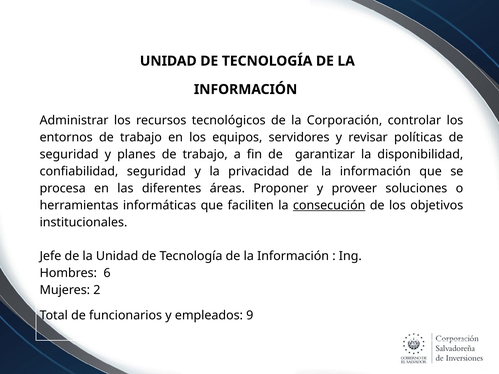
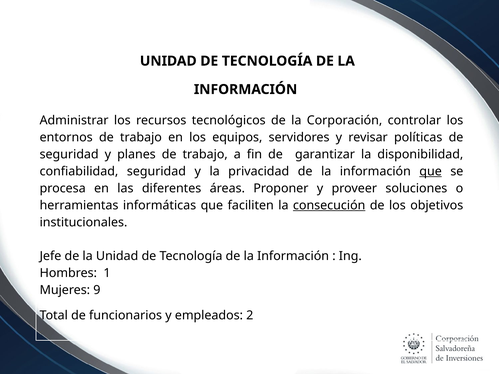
que underline: none -> present (431, 171)
6: 6 -> 1 (107, 273)
2: 2 -> 9 (97, 290)
9: 9 -> 2 (250, 316)
